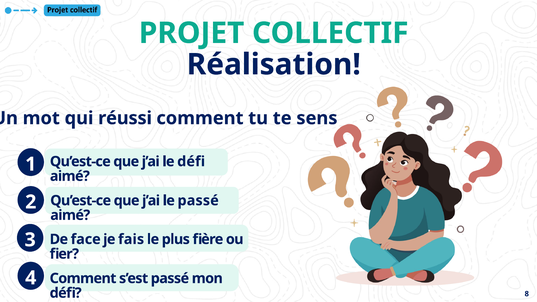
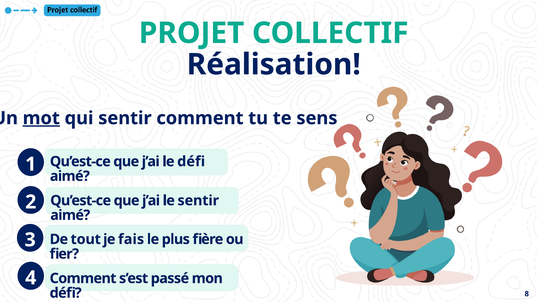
mot underline: none -> present (41, 118)
qui réussi: réussi -> sentir (125, 118)
le passé: passé -> sentir (198, 201)
face: face -> tout (86, 239)
